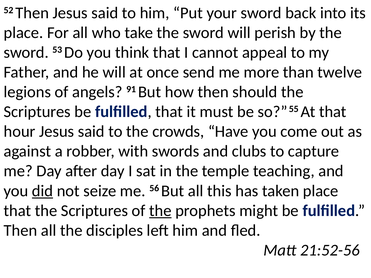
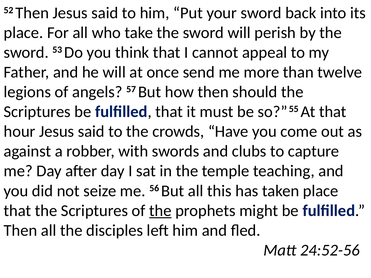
91: 91 -> 57 (131, 89)
did underline: present -> none (43, 191)
21:52-56: 21:52-56 -> 24:52-56 (330, 250)
